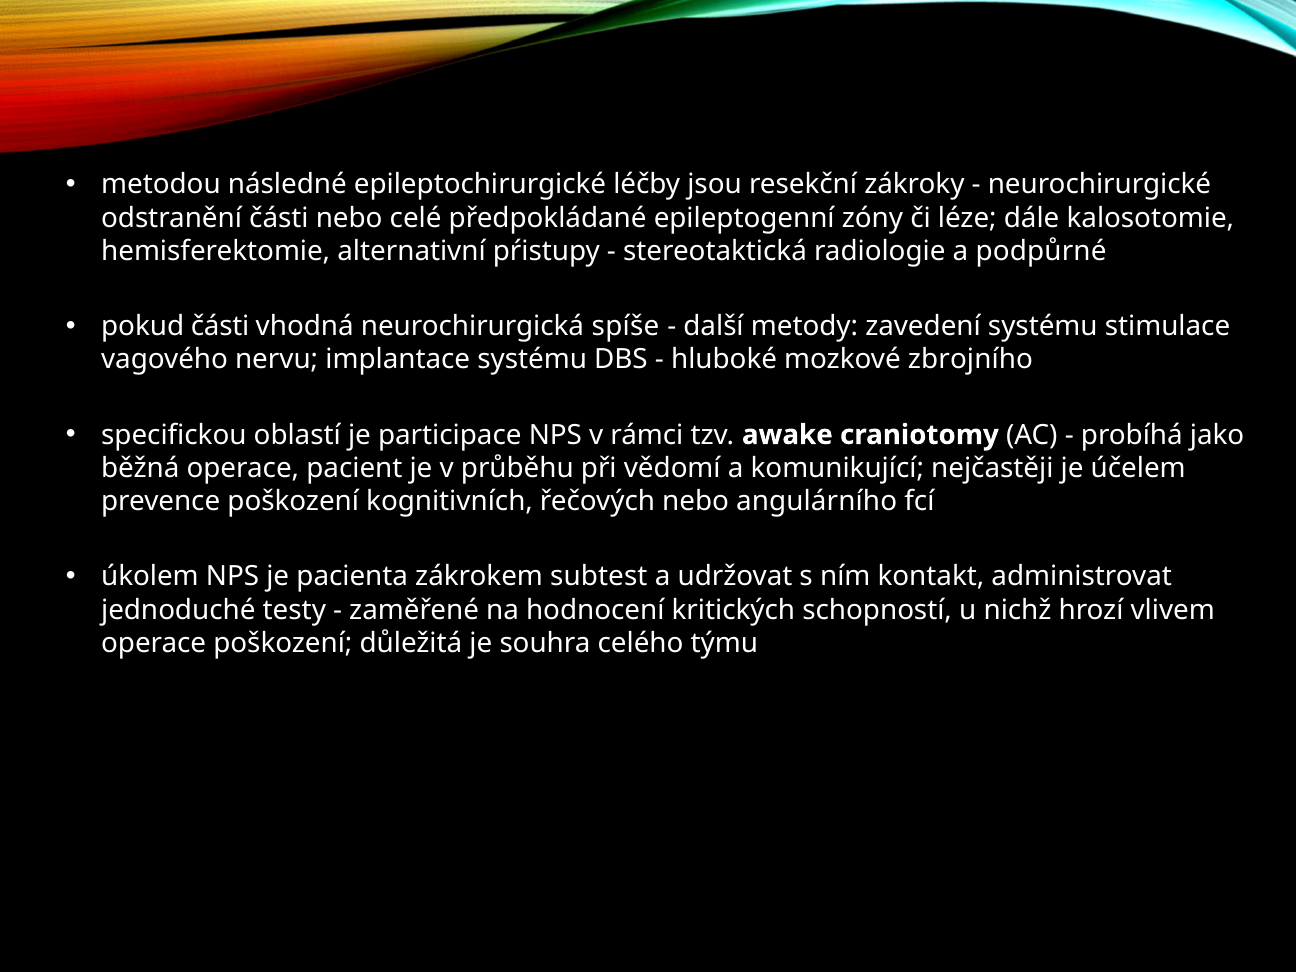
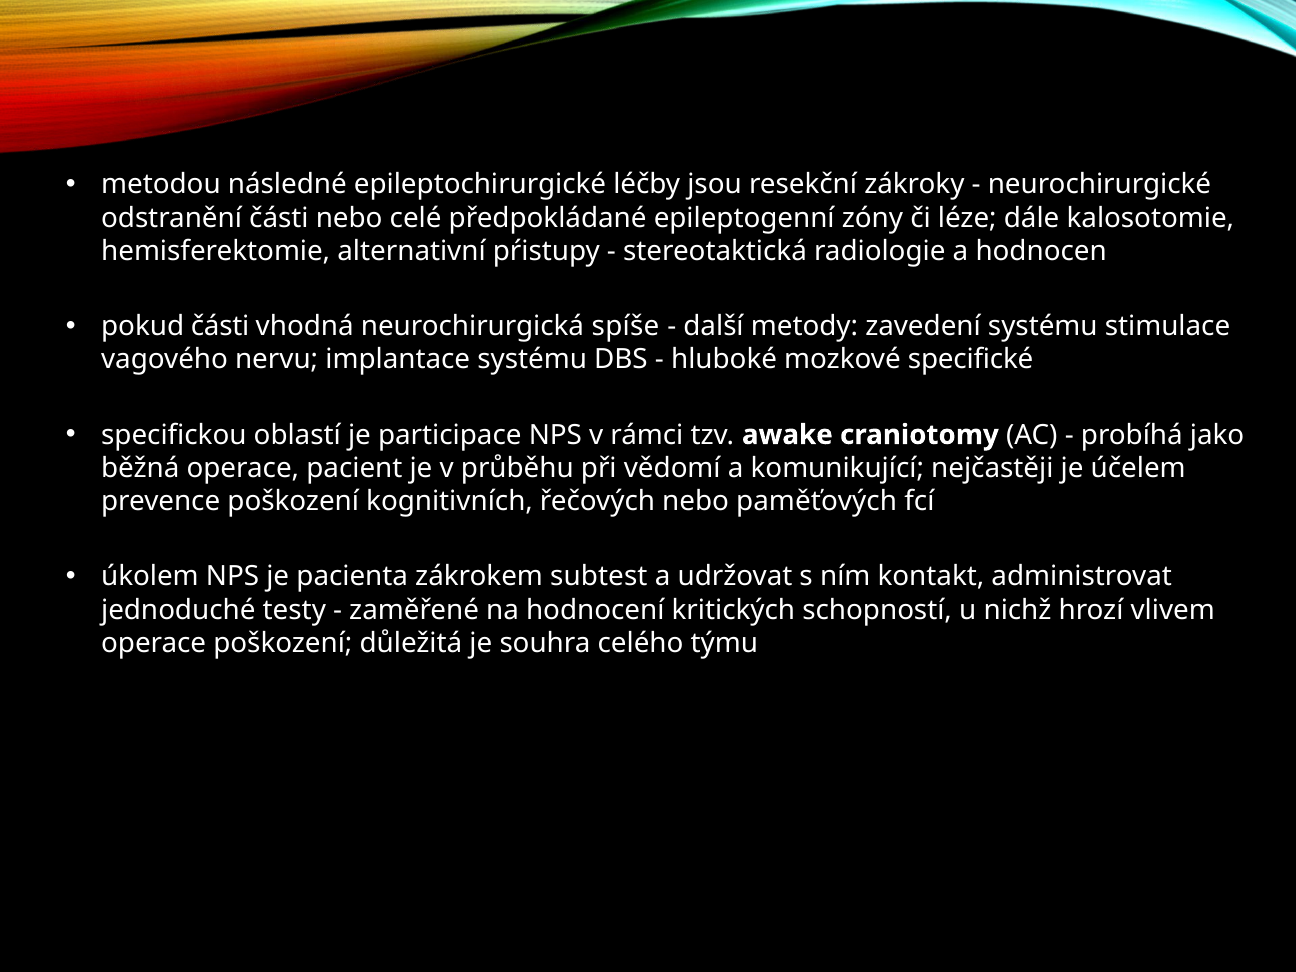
podpůrné: podpůrné -> hodnocen (1041, 251)
zbrojního: zbrojního -> specifické (971, 360)
angulárního: angulárního -> paměťových (817, 502)
